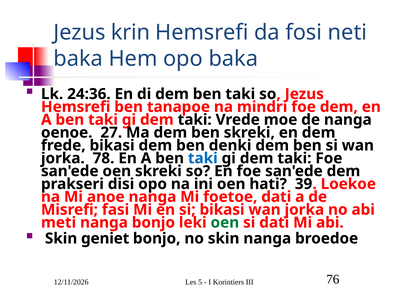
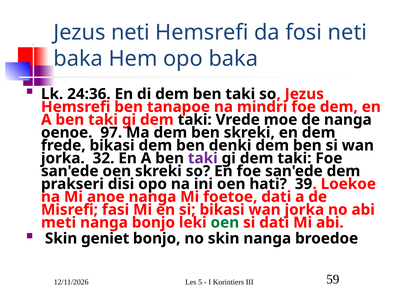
Jezus krin: krin -> neti (130, 32)
27: 27 -> 97 (111, 132)
78: 78 -> 32 (104, 158)
taki colour: blue -> purple (203, 158)
76: 76 -> 59 (333, 279)
